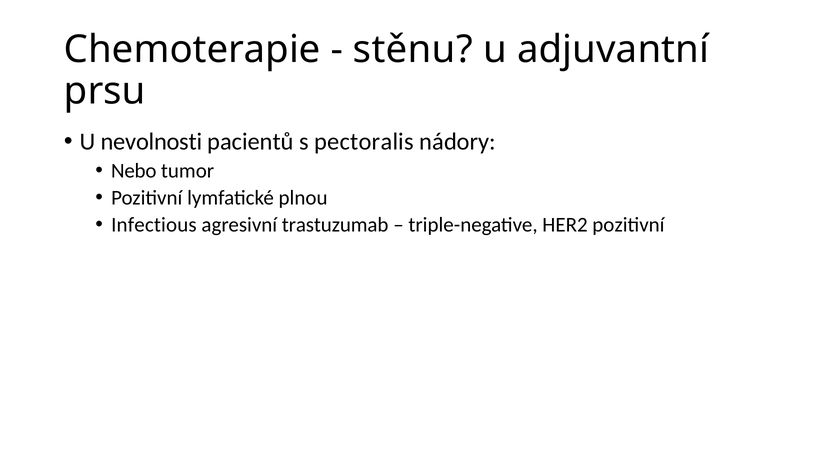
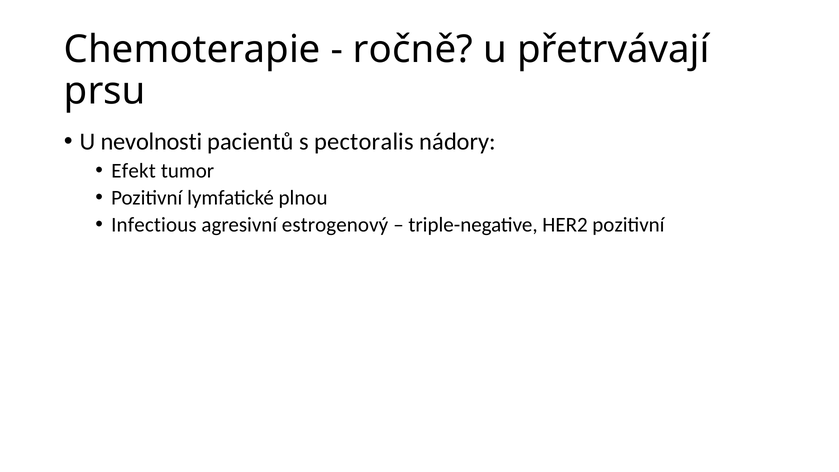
stěnu: stěnu -> ročně (413, 50)
adjuvantní: adjuvantní -> přetrvávají (613, 50)
Nebo: Nebo -> Efekt (134, 171)
trastuzumab: trastuzumab -> estrogenový (335, 225)
